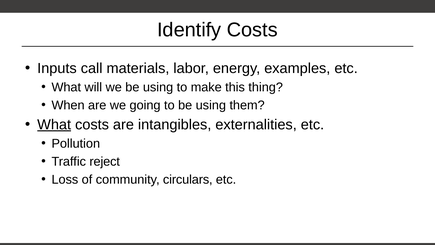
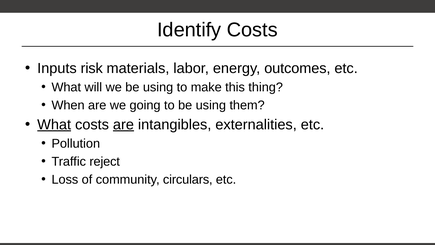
call: call -> risk (92, 68)
examples: examples -> outcomes (297, 68)
are underline: none -> present (123, 124)
